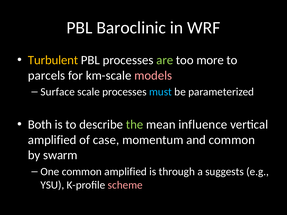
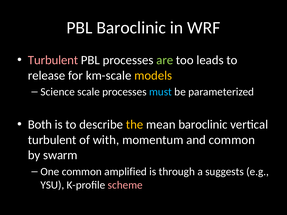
Turbulent colour: yellow -> pink (53, 60)
more: more -> leads (210, 60)
parcels: parcels -> release (47, 76)
models colour: pink -> yellow (153, 76)
Surface: Surface -> Science (58, 92)
the colour: light green -> yellow (135, 125)
mean influence: influence -> baroclinic (203, 125)
amplified: amplified -> turbulent (52, 140)
case: case -> with (106, 140)
